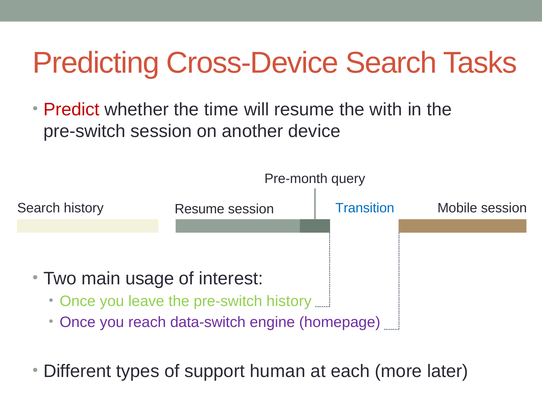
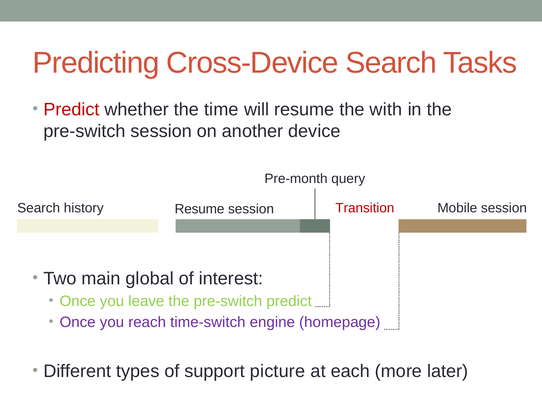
Transition colour: blue -> red (365, 208)
usage: usage -> global (150, 279)
pre-switch history: history -> predict (289, 302)
data-switch: data-switch -> time-switch (208, 323)
human: human -> picture (278, 372)
